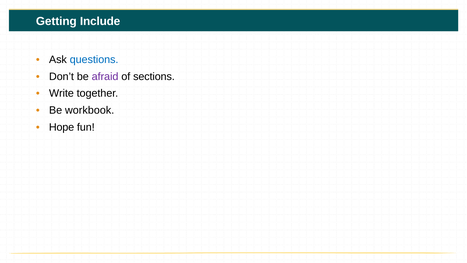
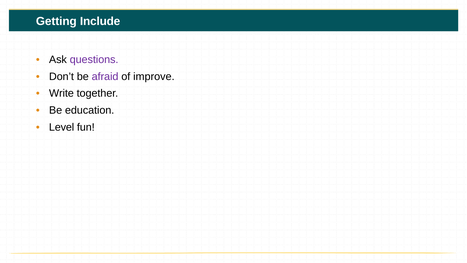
questions colour: blue -> purple (94, 60)
sections: sections -> improve (154, 76)
workbook: workbook -> education (90, 110)
Hope: Hope -> Level (62, 127)
